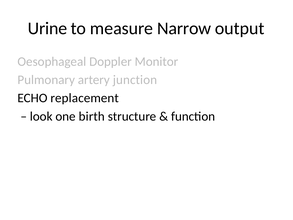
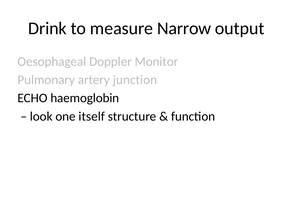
Urine: Urine -> Drink (47, 28)
replacement: replacement -> haemoglobin (85, 98)
birth: birth -> itself (92, 116)
